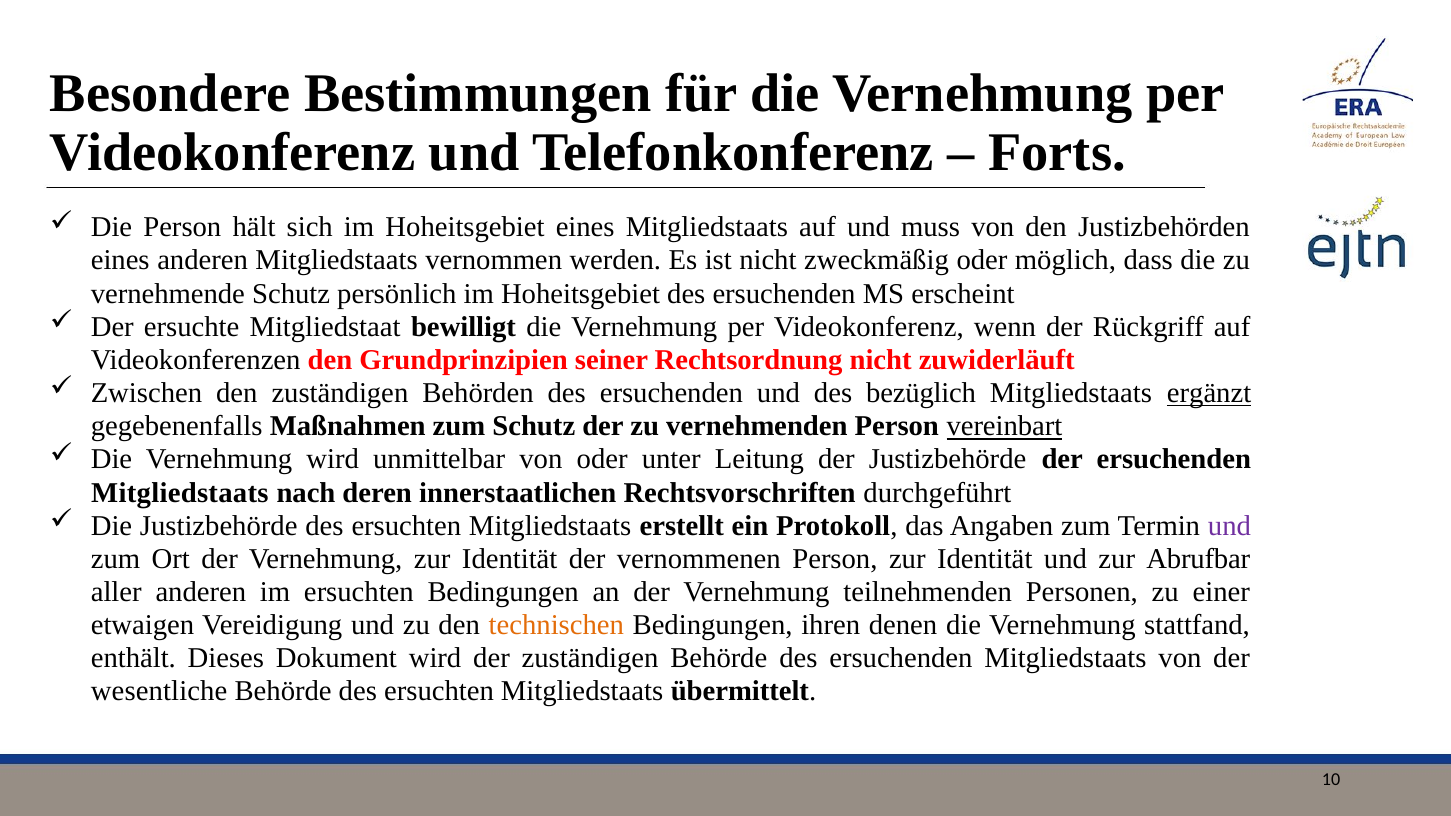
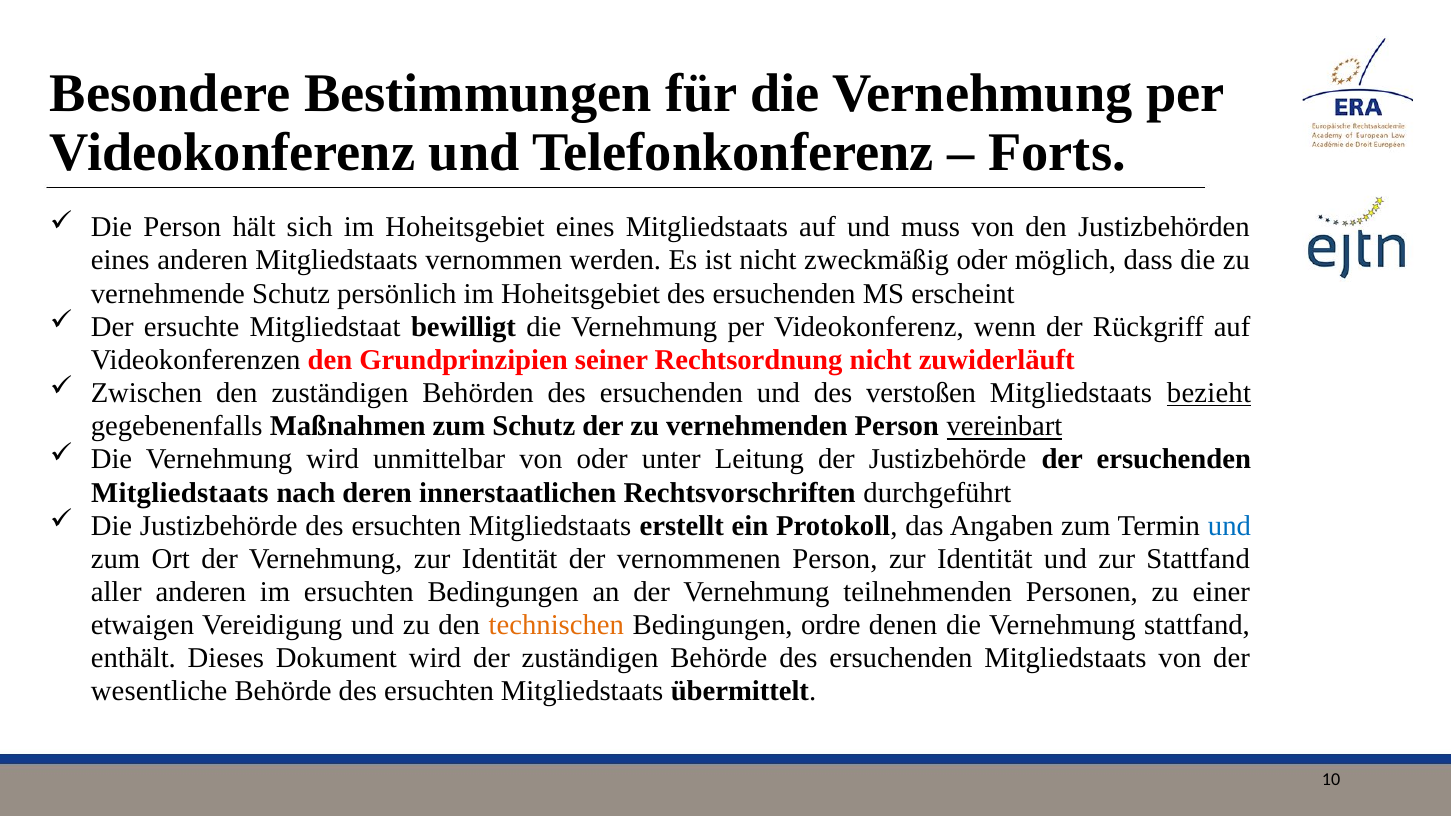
bezüglich: bezüglich -> verstoßen (921, 393)
ergänzt: ergänzt -> bezieht (1209, 393)
und colour: purple -> blue (1229, 526)
zur Abrufbar: Abrufbar -> Stattfand (1198, 559)
ihren: ihren -> ordre (831, 625)
